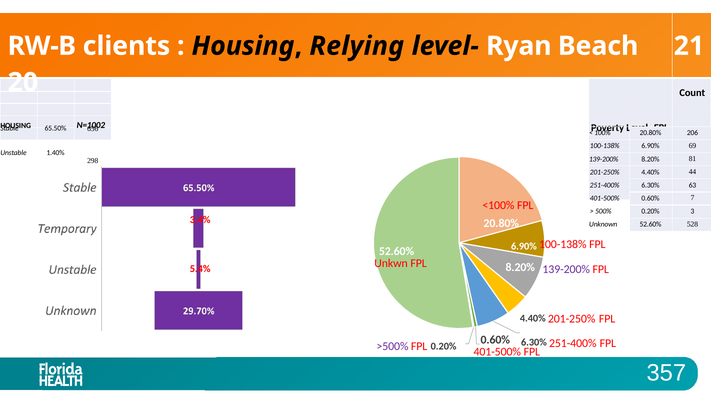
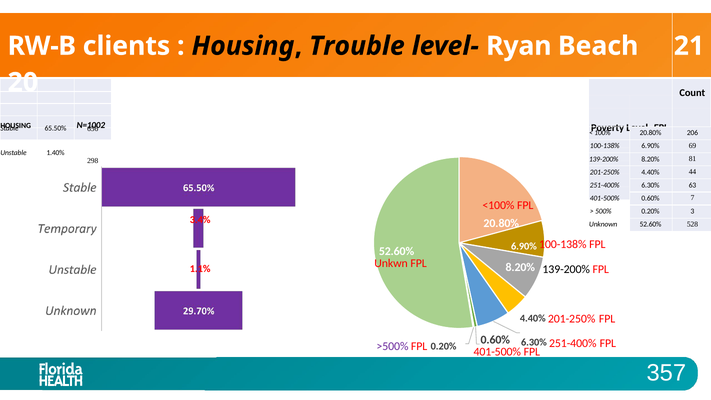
Relying: Relying -> Trouble (357, 46)
5.4%: 5.4% -> 1.1% (200, 269)
139-200% colour: purple -> black (566, 269)
